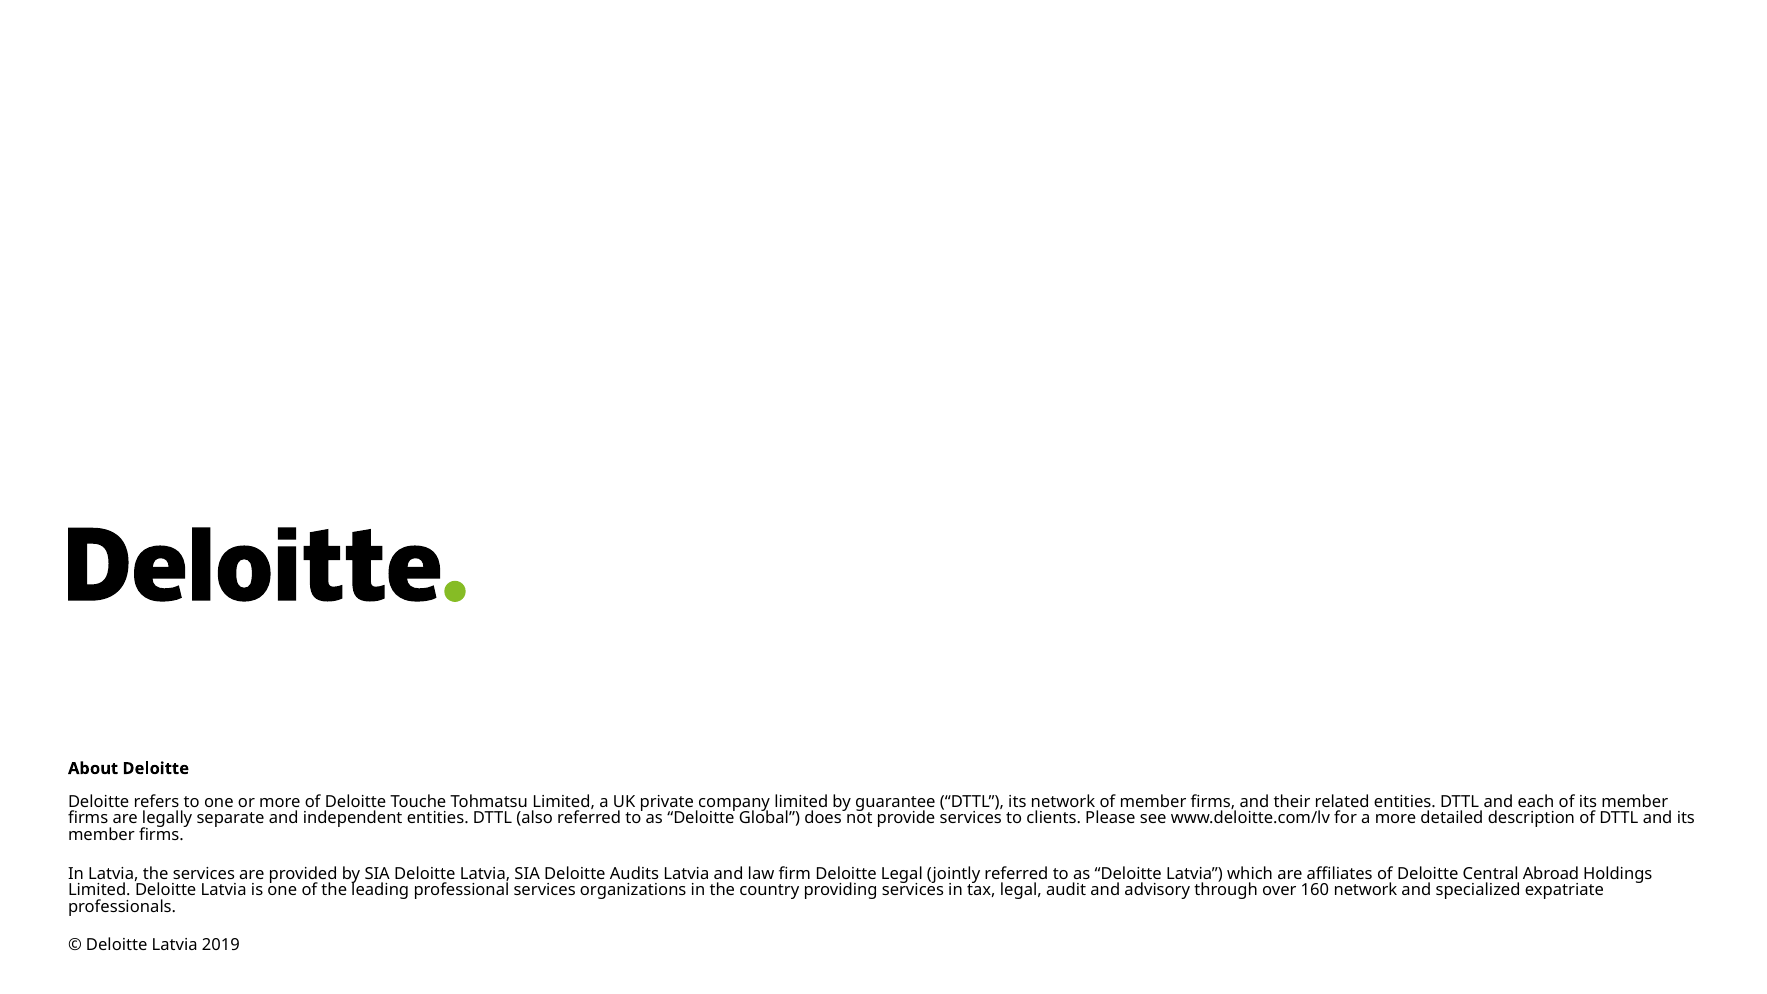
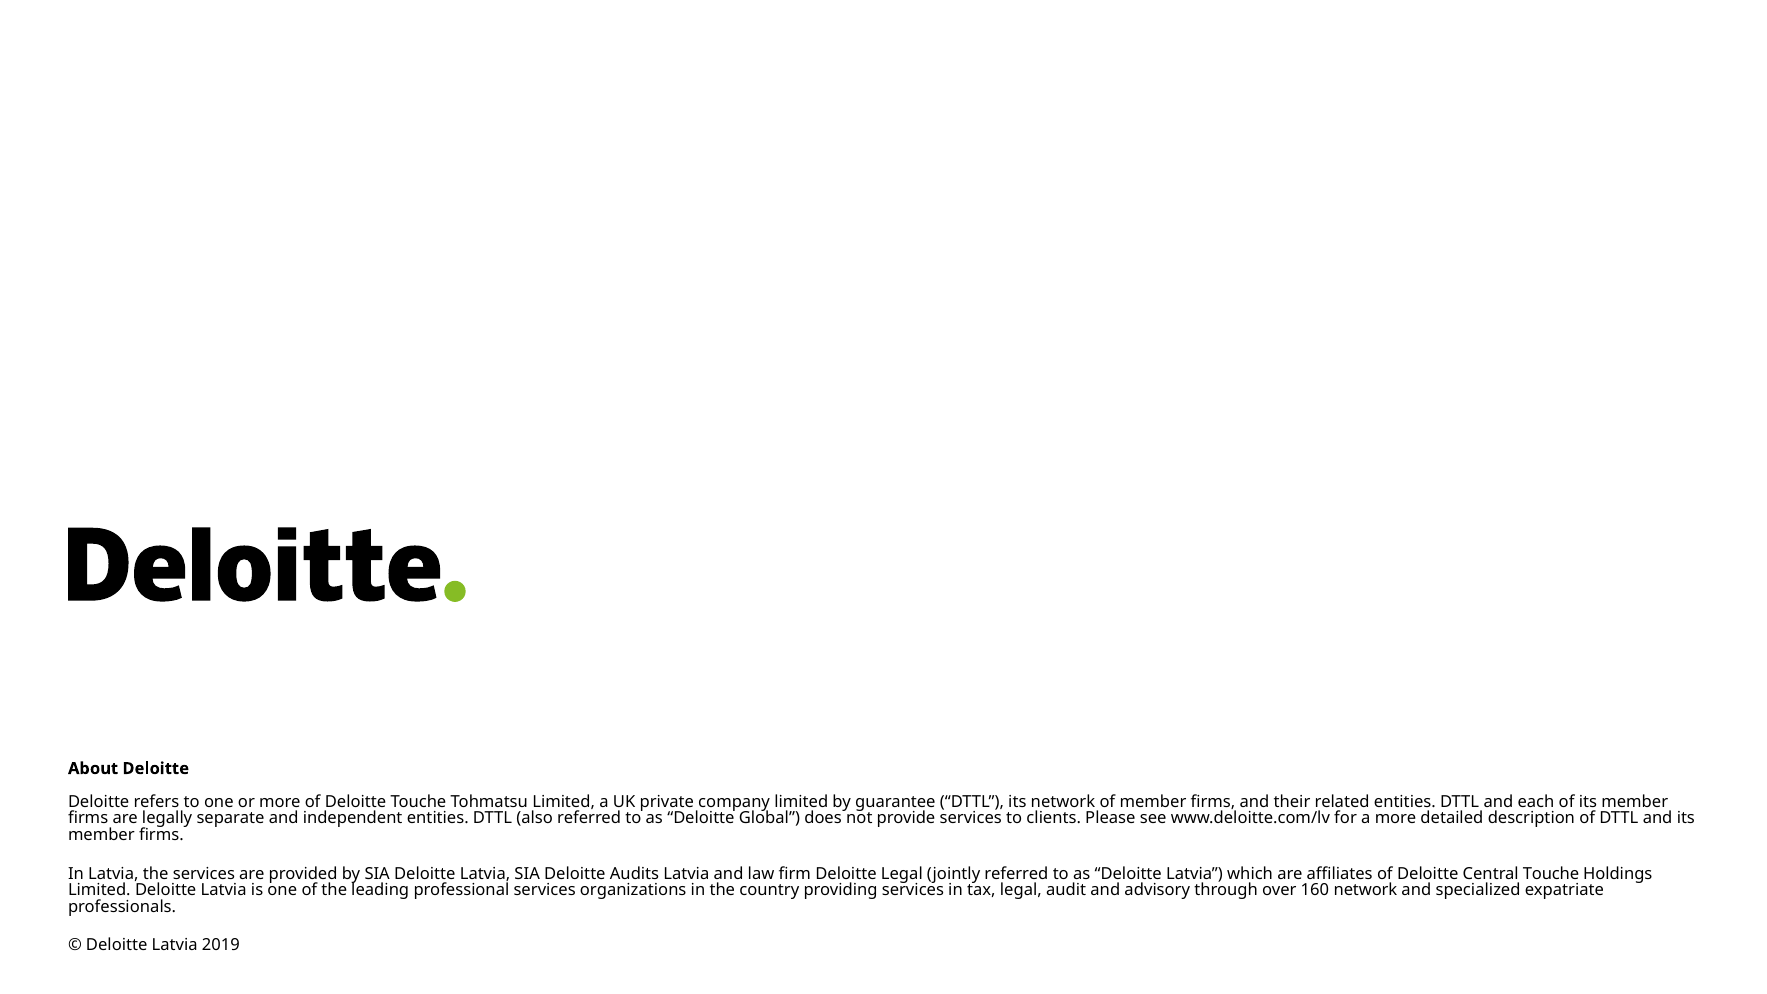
Central Abroad: Abroad -> Touche (1551, 874)
